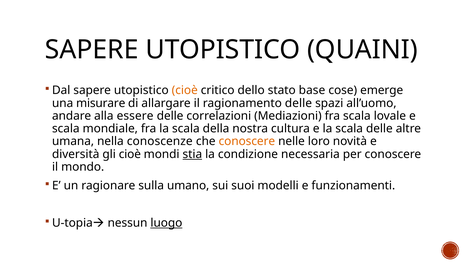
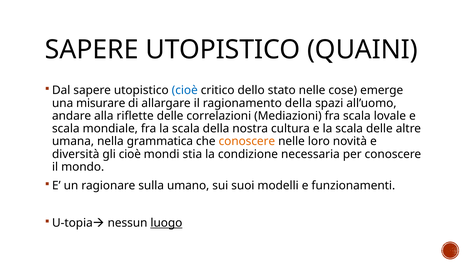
cioè colour: orange -> blue (185, 90)
stato base: base -> nelle (312, 90)
ragionamento delle: delle -> della (298, 103)
essere: essere -> riflette (135, 116)
conoscenze: conoscenze -> grammatica (160, 141)
stia underline: present -> none (192, 154)
